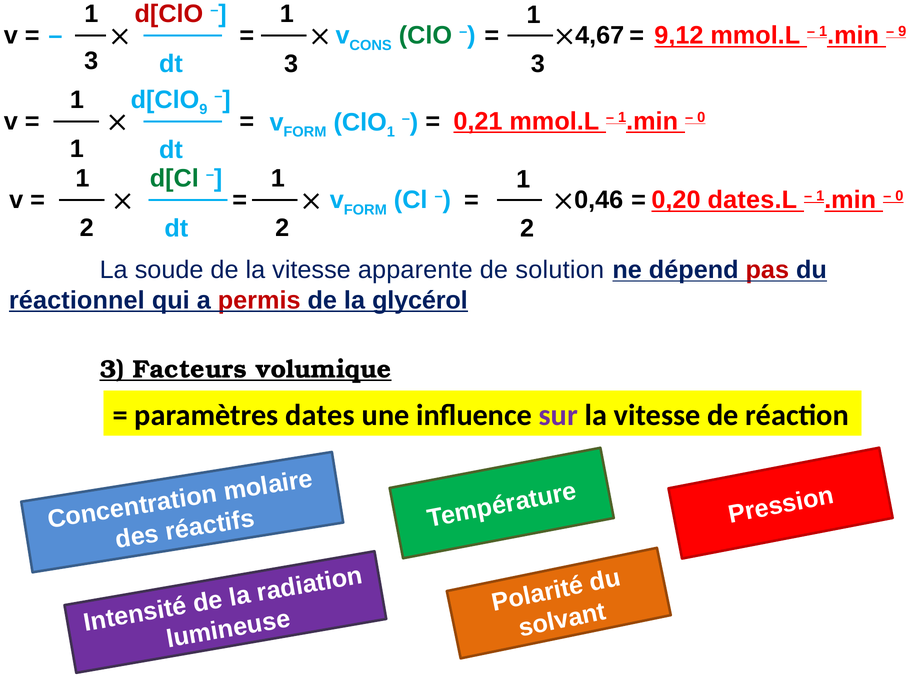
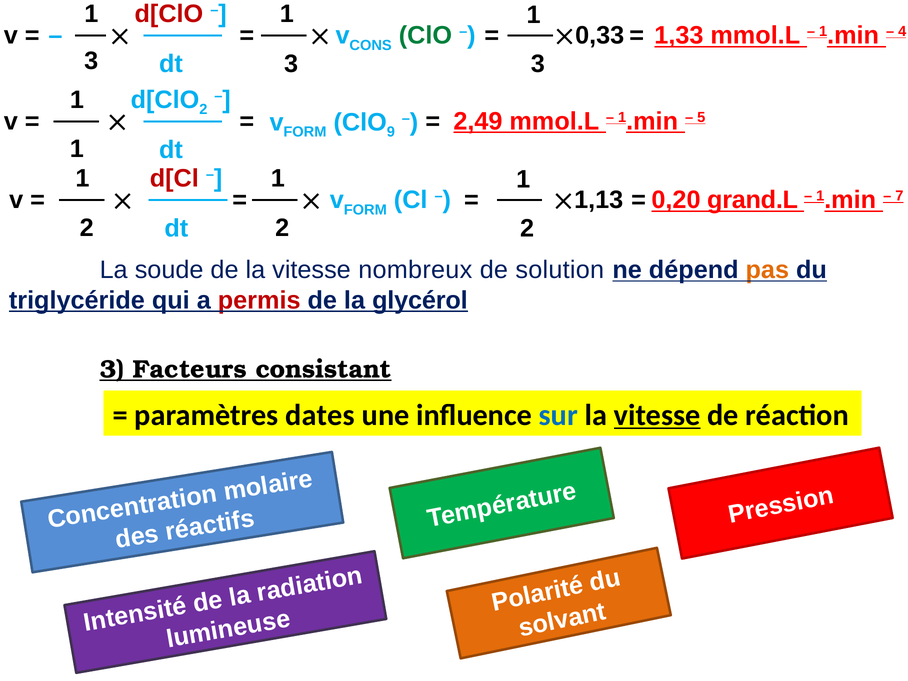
4,67: 4,67 -> 0,33 (600, 35)
9,12: 9,12 -> 1,33 (679, 35)
9: 9 -> 4 (902, 31)
d[ClO 9: 9 -> 2 (203, 110)
ClO 1: 1 -> 9 (391, 132)
0,21: 0,21 -> 2,49 (478, 121)
0: 0 -> 5 (701, 117)
d[Cl colour: green -> red (174, 178)
0,46: 0,46 -> 1,13 (599, 200)
dates.L: dates.L -> grand.L (753, 200)
0: 0 -> 7 (899, 196)
apparente: apparente -> nombreux (415, 270)
pas colour: red -> orange (767, 270)
réactionnel: réactionnel -> triglycéride (77, 300)
volumique: volumique -> consistant (324, 369)
sur colour: purple -> blue (558, 415)
vitesse underline: none -> present (657, 415)
